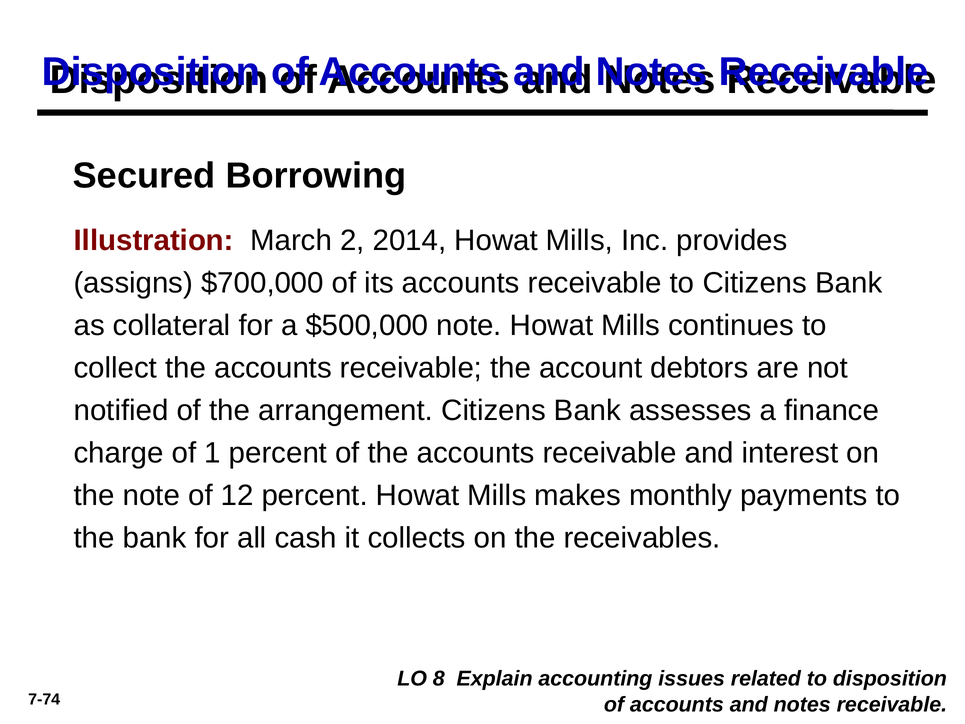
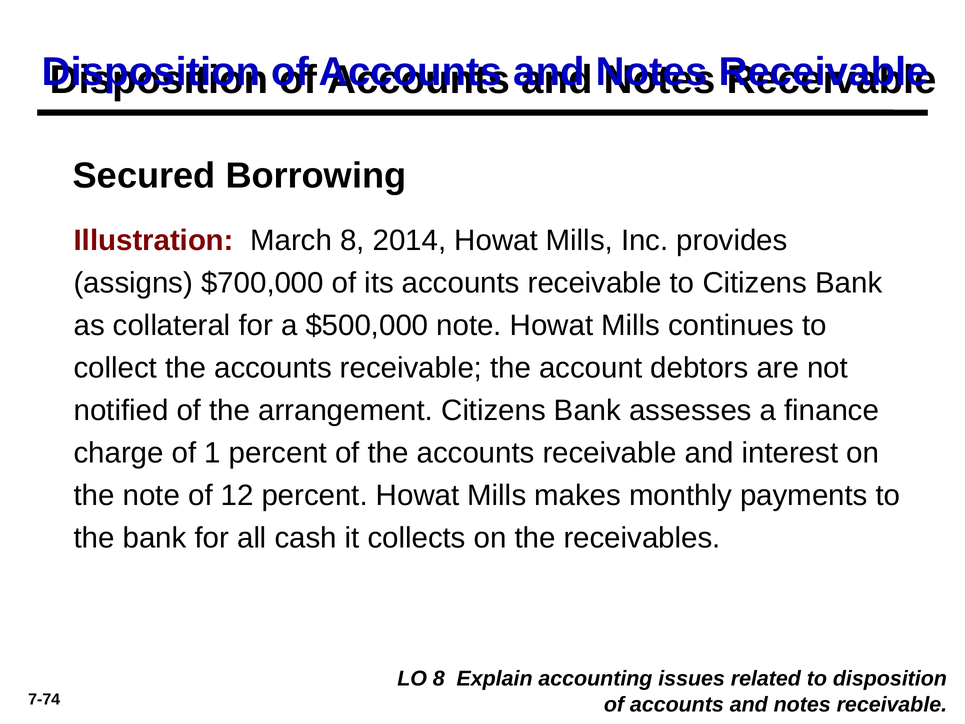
March 2: 2 -> 8 (352, 241)
